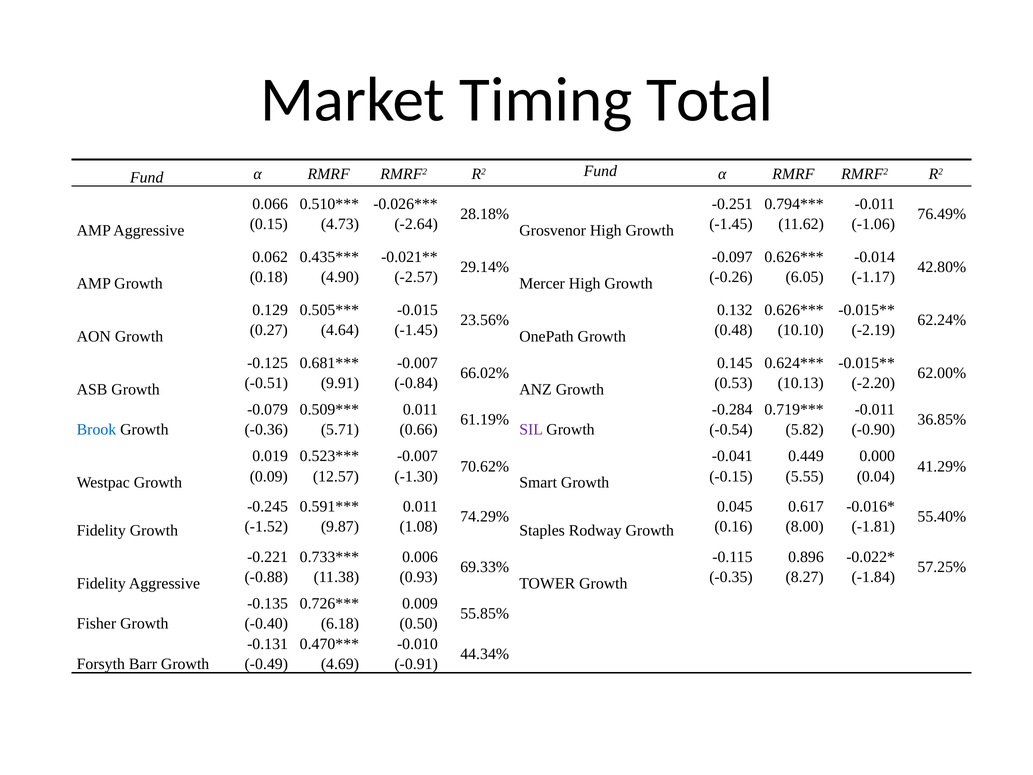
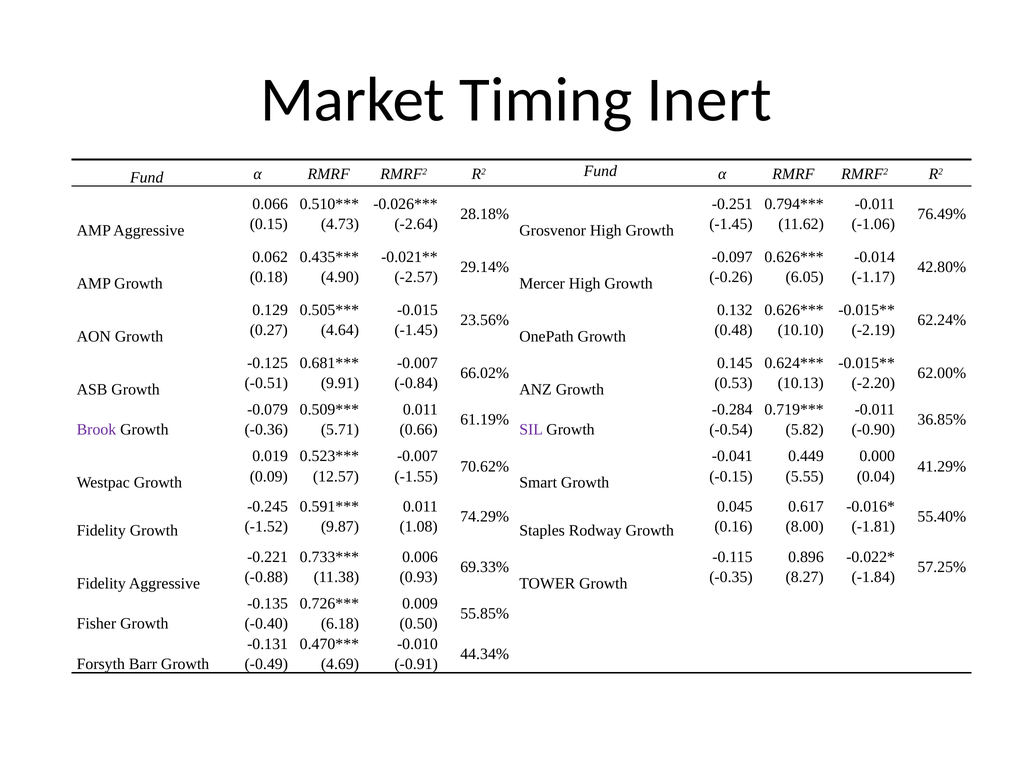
Total: Total -> Inert (709, 100)
Brook colour: blue -> purple (96, 430)
-1.30: -1.30 -> -1.55 (416, 476)
